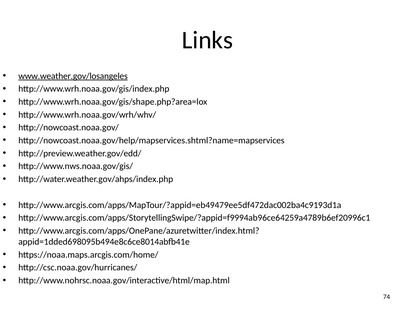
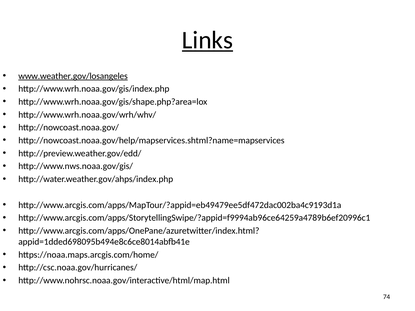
Links underline: none -> present (207, 40)
